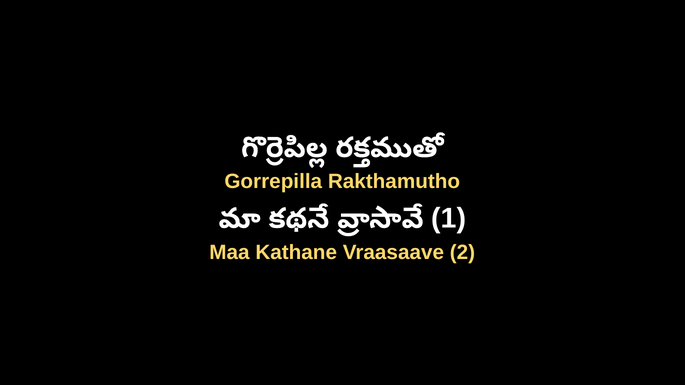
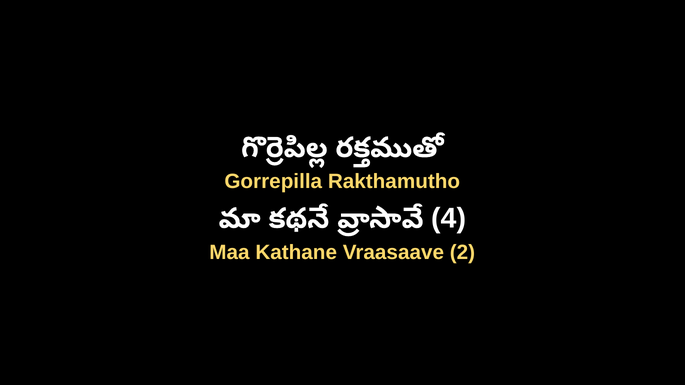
1: 1 -> 4 (449, 219)
